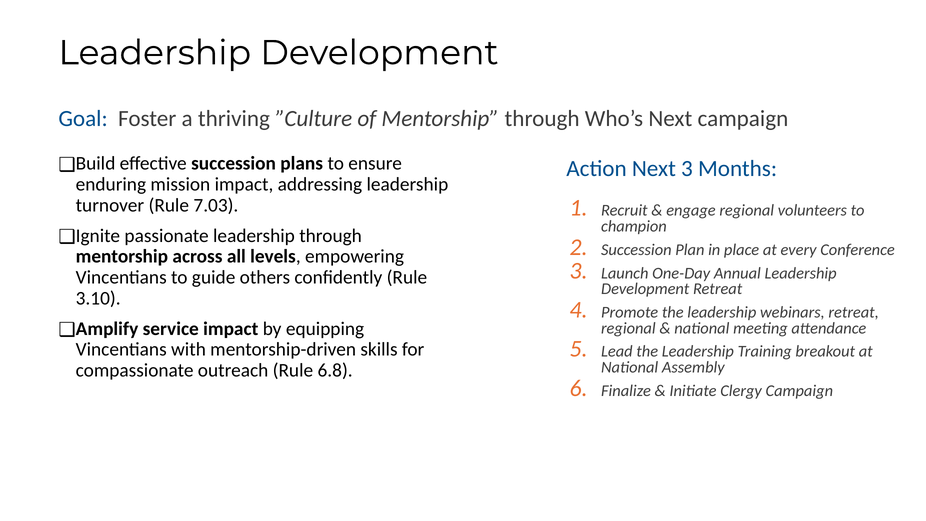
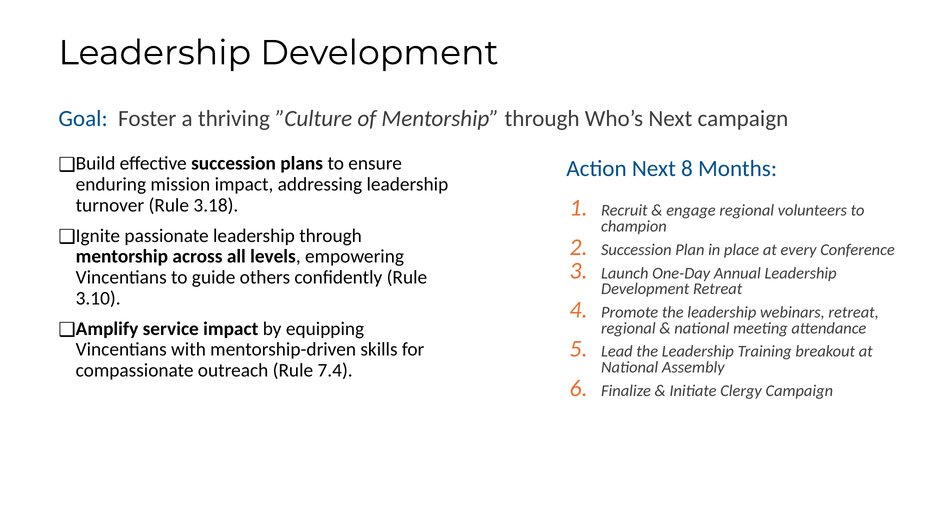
Next 3: 3 -> 8 (687, 169)
7.03: 7.03 -> 3.18 (216, 205)
6.8: 6.8 -> 7.4 (335, 370)
